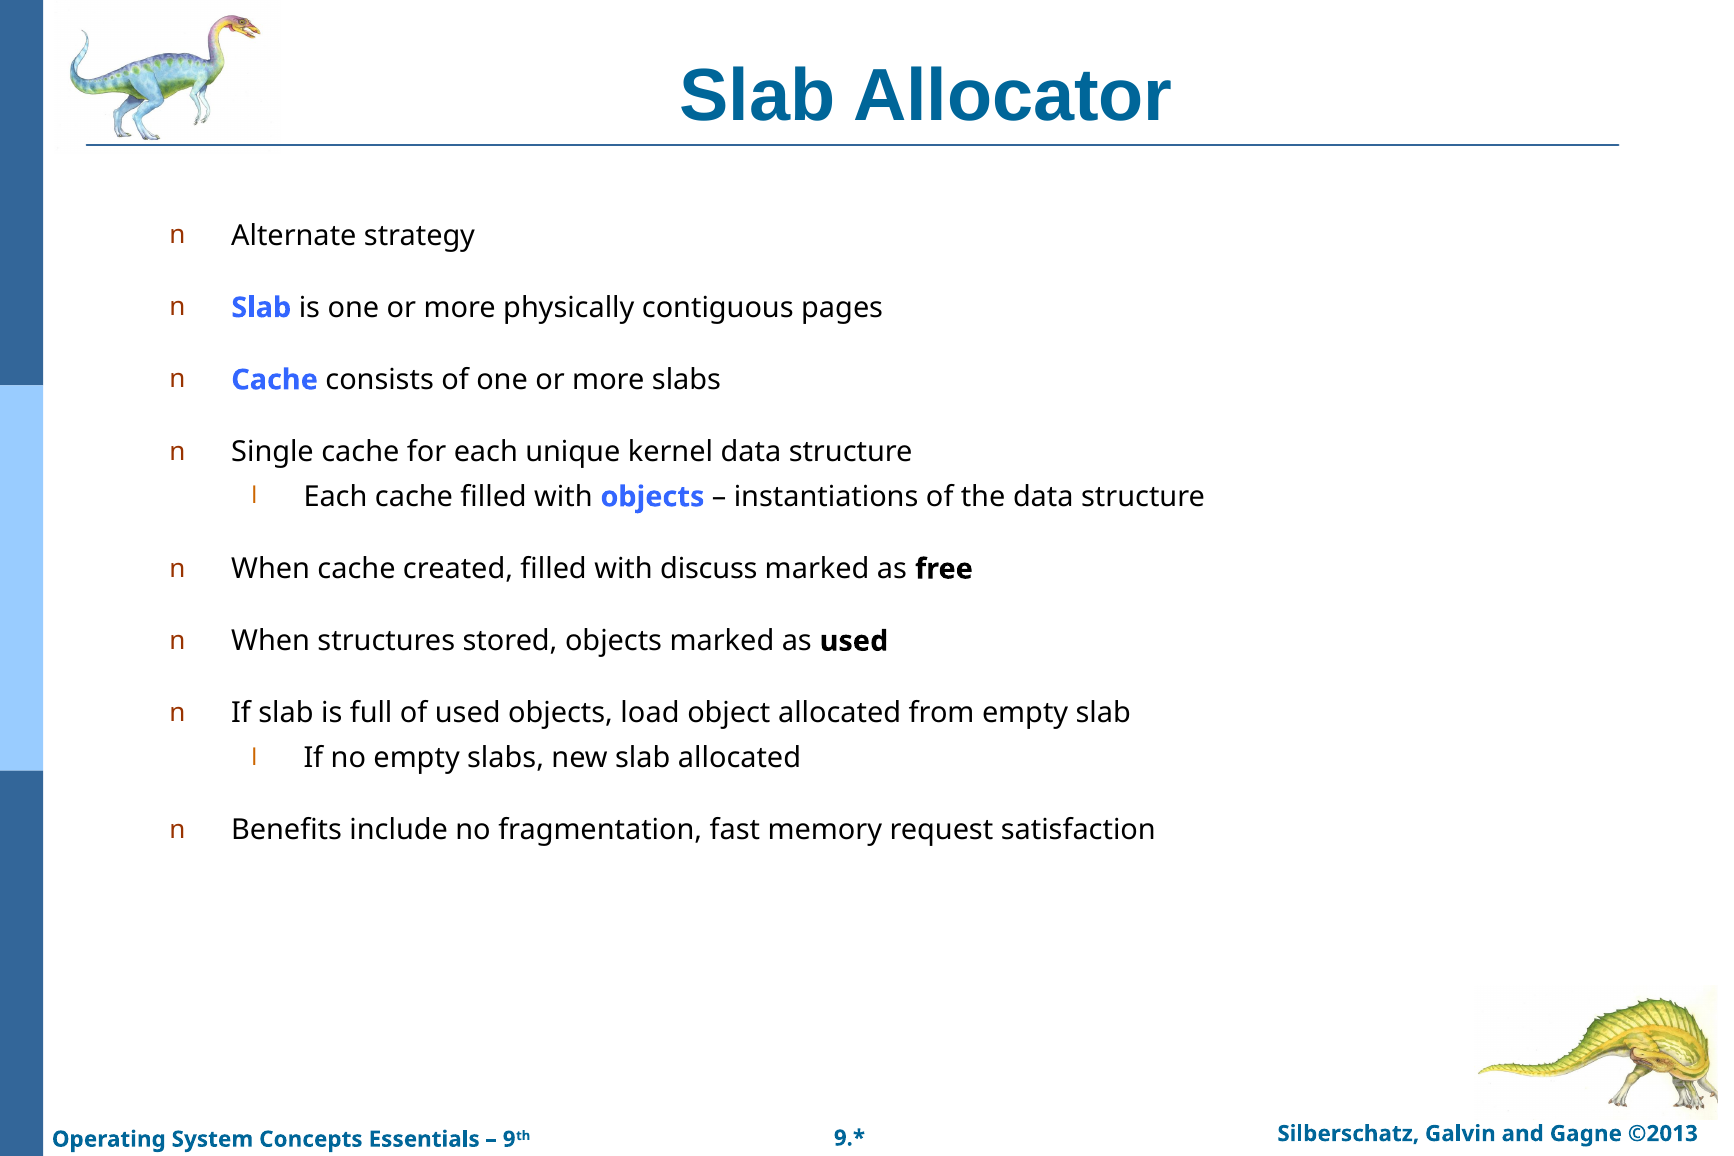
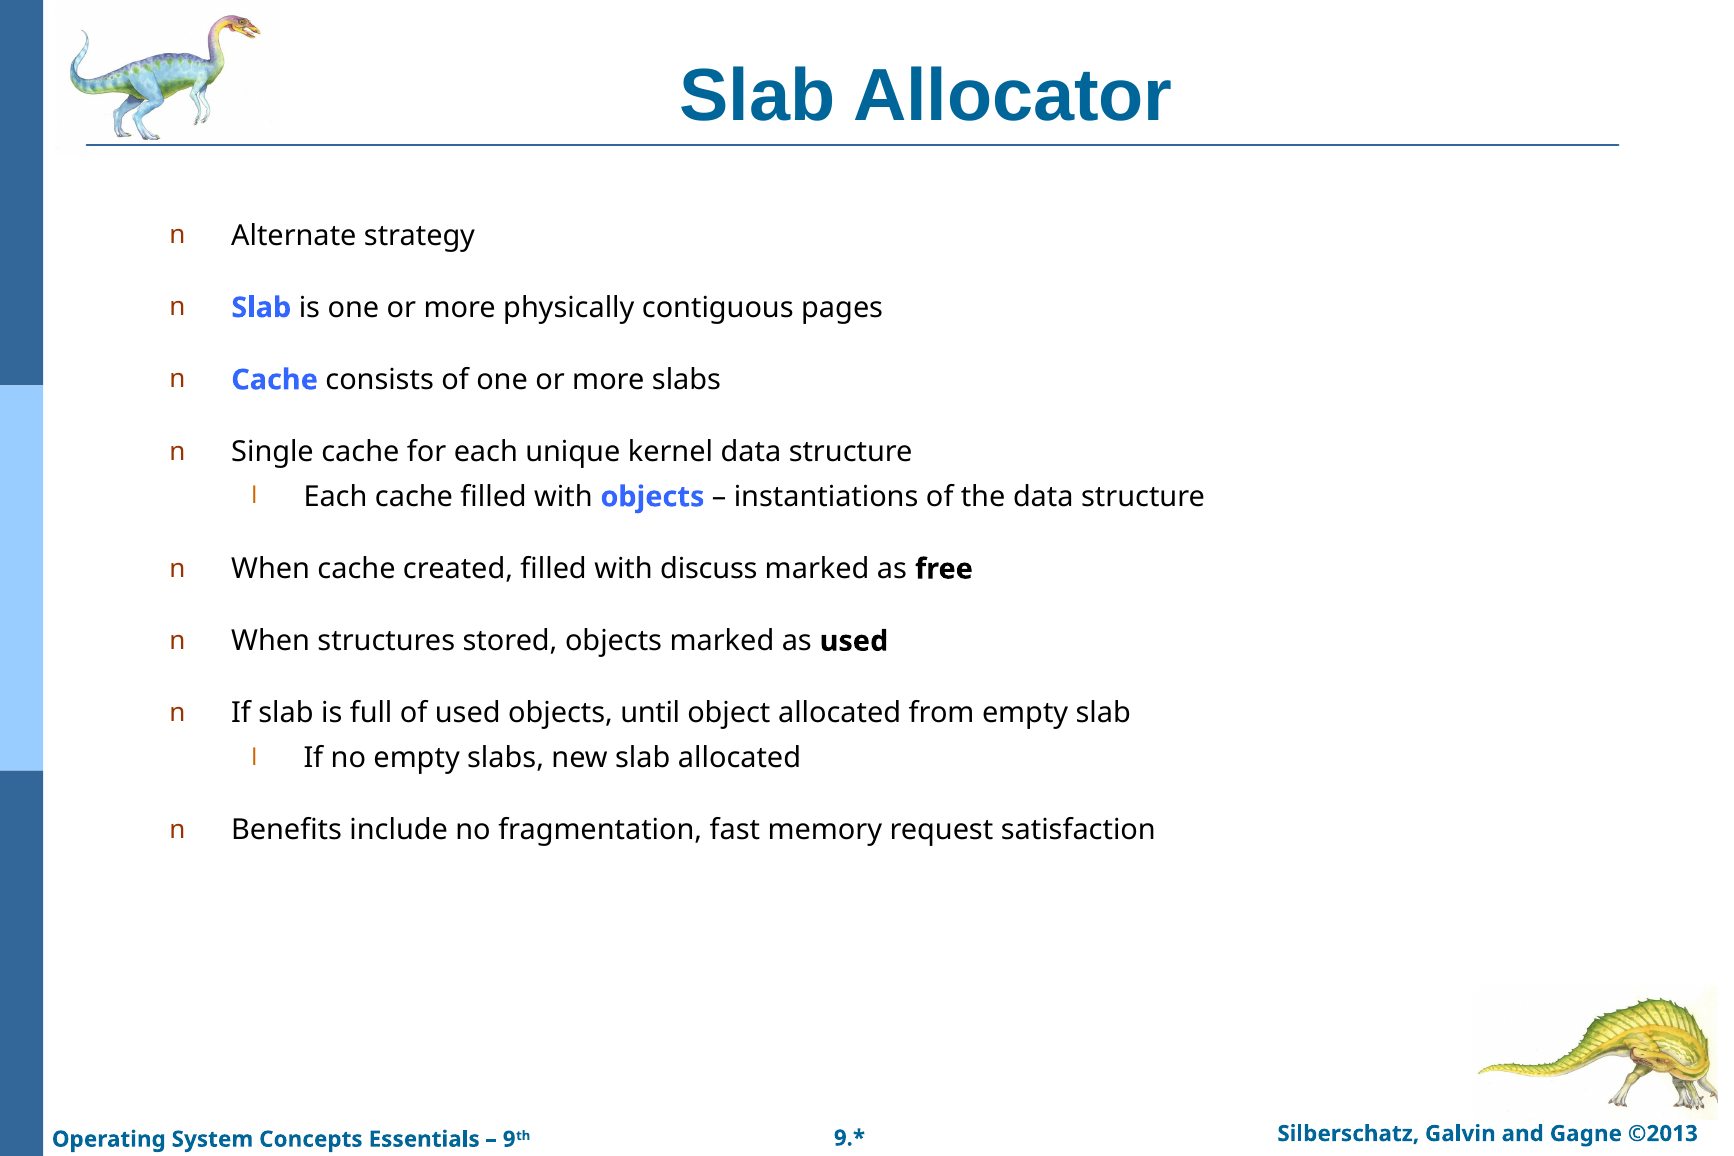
load: load -> until (650, 713)
